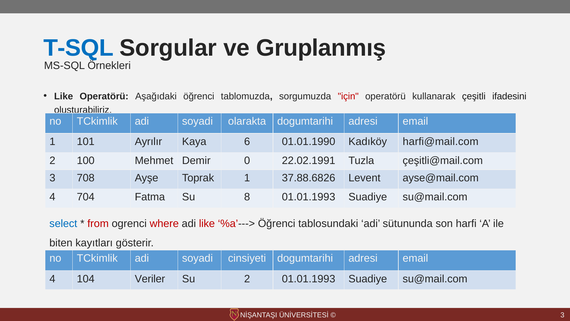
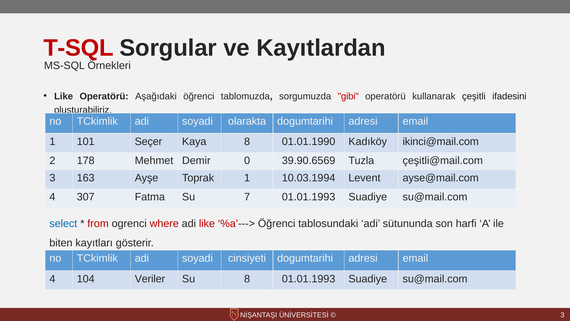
T-SQL colour: blue -> red (78, 48)
Gruplanmış: Gruplanmış -> Kayıtlardan (321, 48)
için: için -> gibi (348, 96)
Ayrılır: Ayrılır -> Seçer (148, 141)
Kaya 6: 6 -> 8 (247, 141)
harfi@mail.com: harfi@mail.com -> ikinci@mail.com (441, 141)
100: 100 -> 178 (86, 161)
22.02.1991: 22.02.1991 -> 39.90.6569 (309, 161)
708: 708 -> 163 (86, 178)
37.88.6826: 37.88.6826 -> 10.03.1994 (309, 178)
704: 704 -> 307 (86, 197)
8: 8 -> 7 (247, 197)
Su 2: 2 -> 8 (247, 279)
